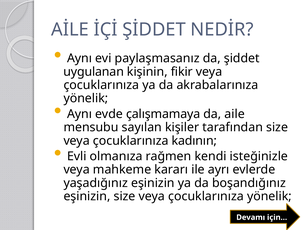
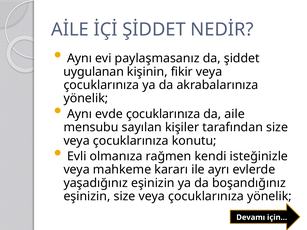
evde çalışmamaya: çalışmamaya -> çocuklarınıza (163, 114)
kadının: kadının -> konutu (194, 141)
